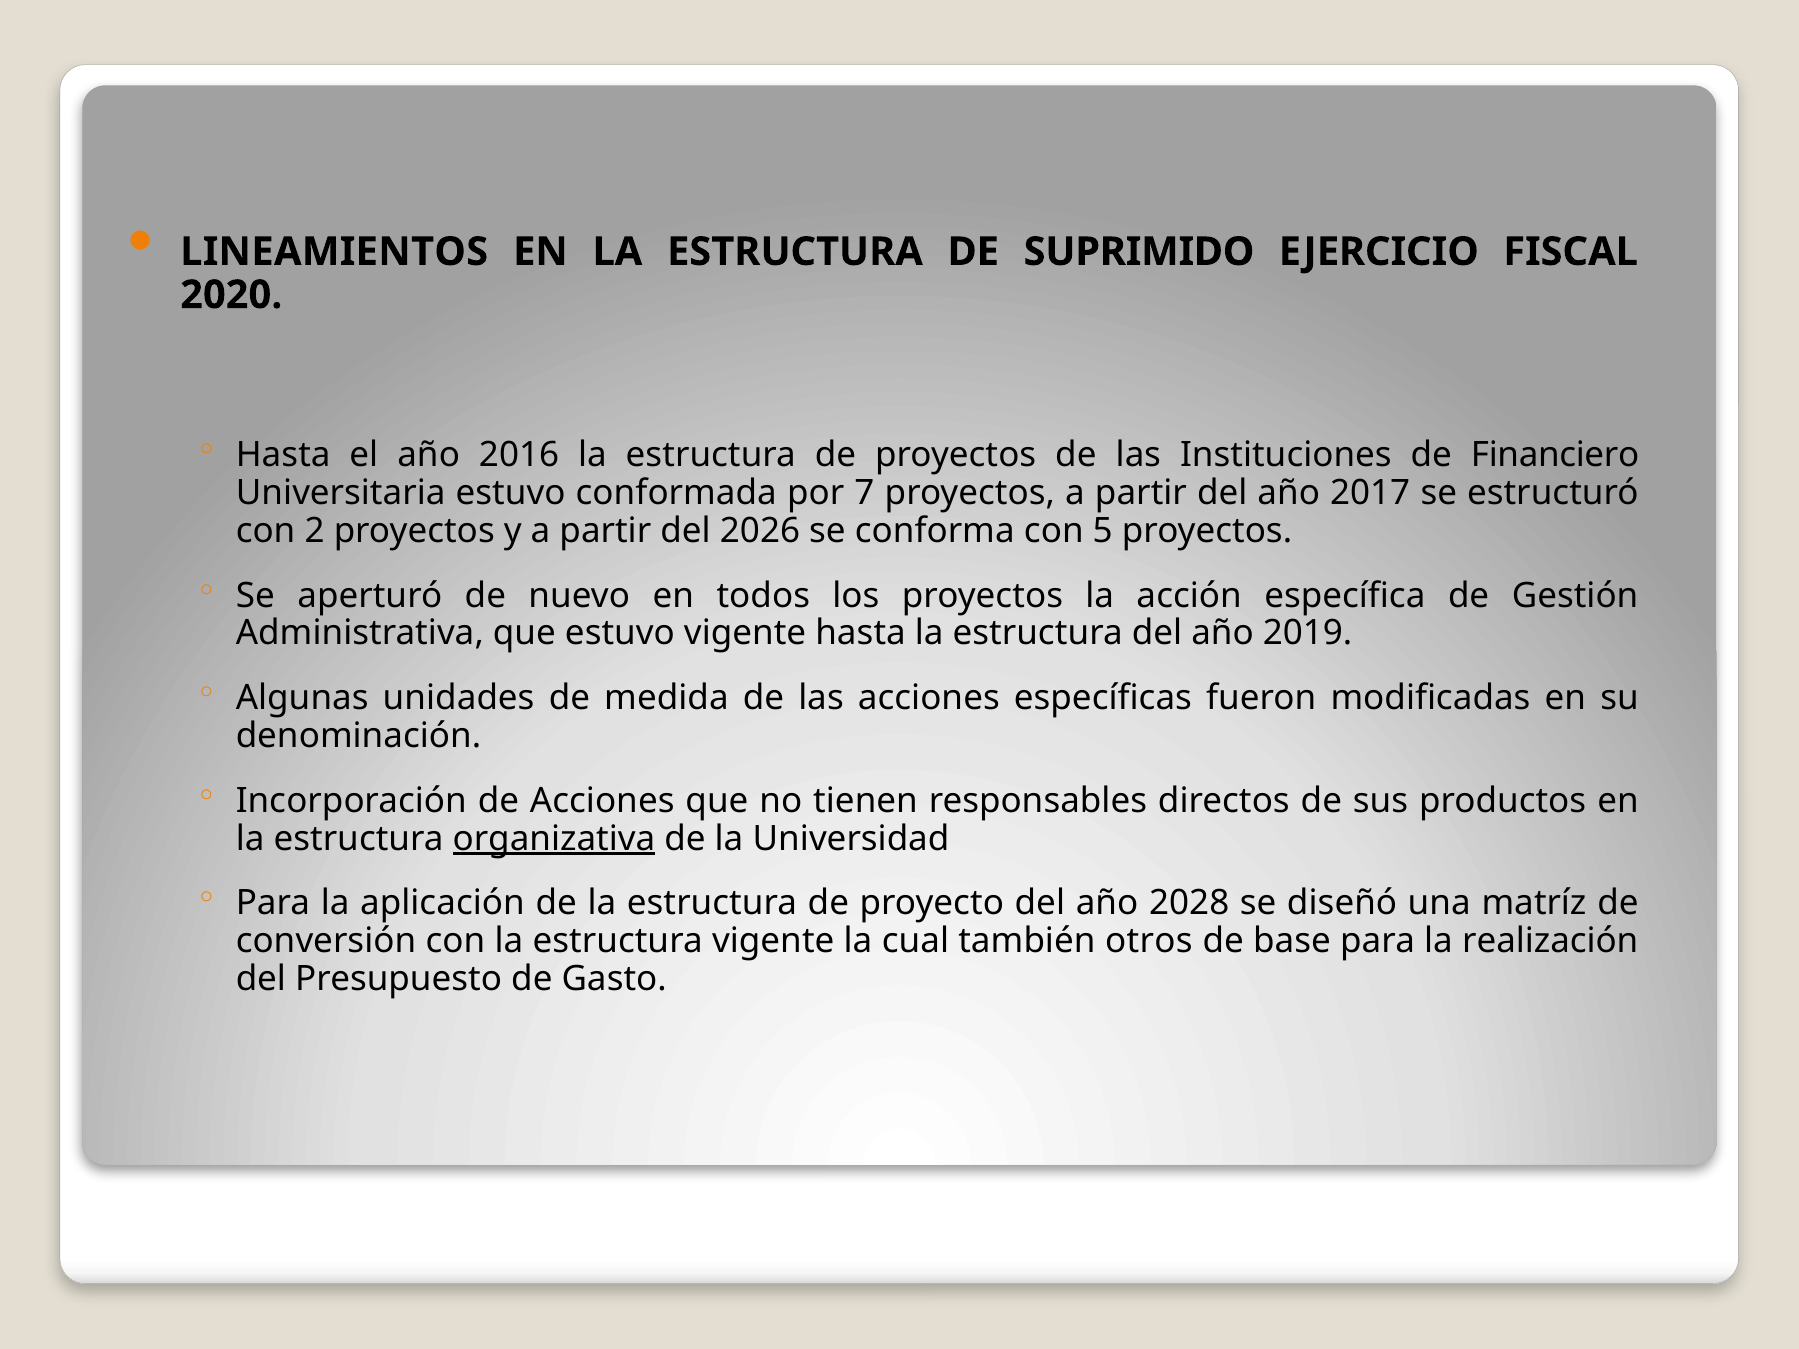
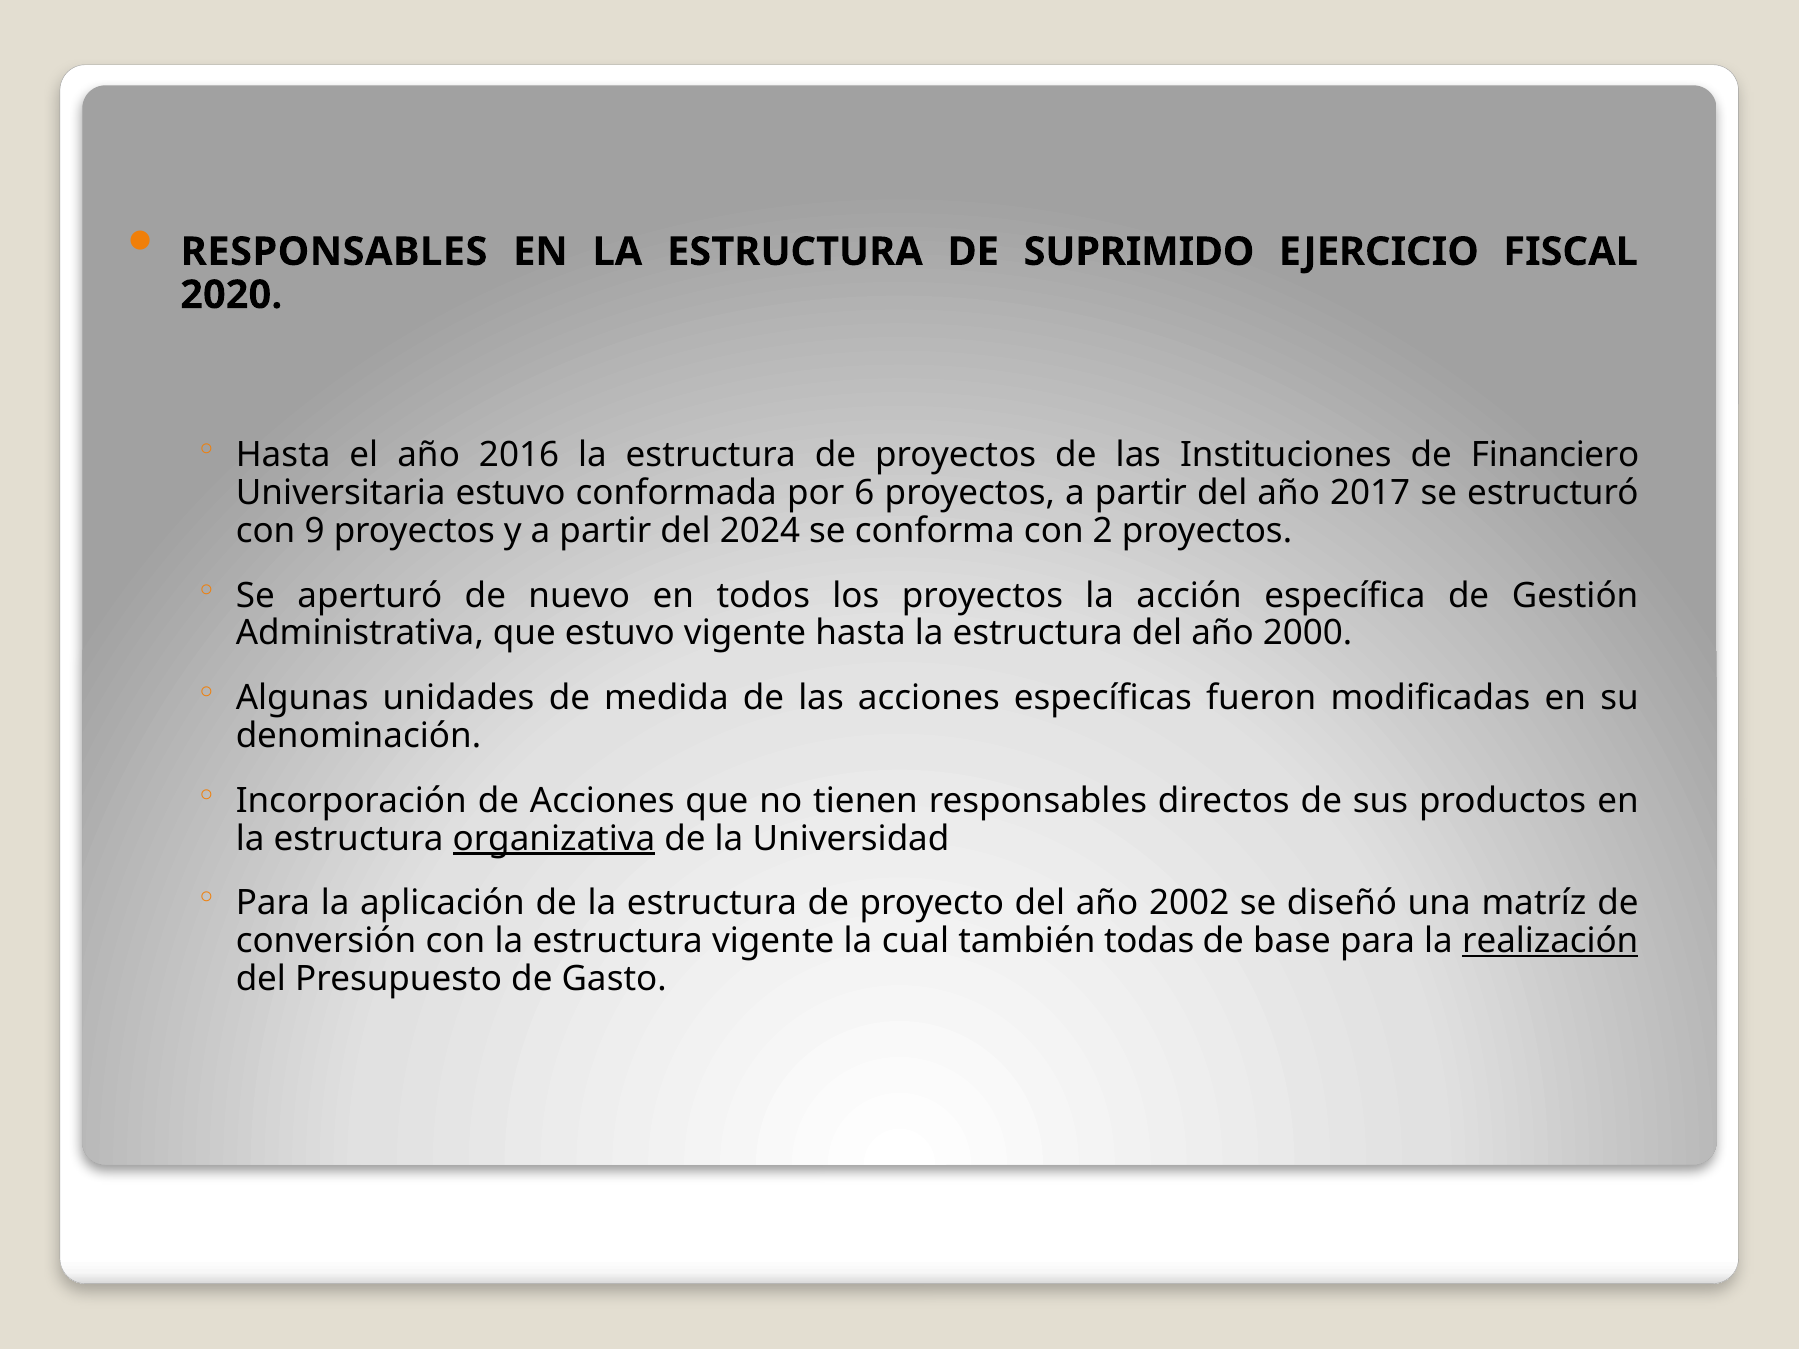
LINEAMIENTOS: LINEAMIENTOS -> RESPONSABLES (334, 252)
7: 7 -> 6 (864, 493)
2: 2 -> 9 (315, 531)
2026: 2026 -> 2024 (760, 531)
5: 5 -> 2 (1103, 531)
2019: 2019 -> 2000 (1308, 634)
2028: 2028 -> 2002 (1189, 903)
otros: otros -> todas (1149, 941)
realización underline: none -> present (1550, 941)
